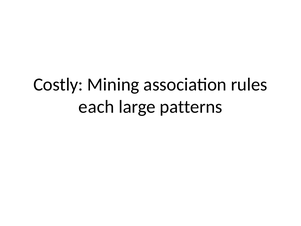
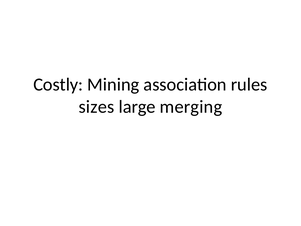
each: each -> sizes (96, 107)
patterns: patterns -> merging (191, 107)
